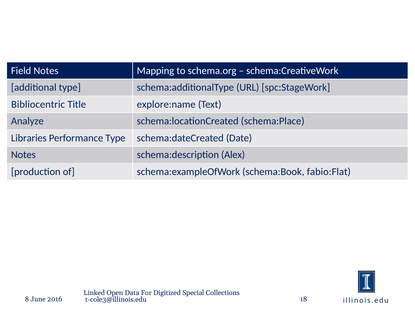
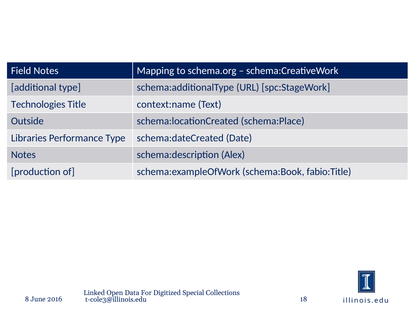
Bibliocentric: Bibliocentric -> Technologies (38, 104)
explore:name: explore:name -> context:name (166, 104)
Analyze: Analyze -> Outside (27, 121)
fabio:Flat: fabio:Flat -> fabio:Title (329, 172)
